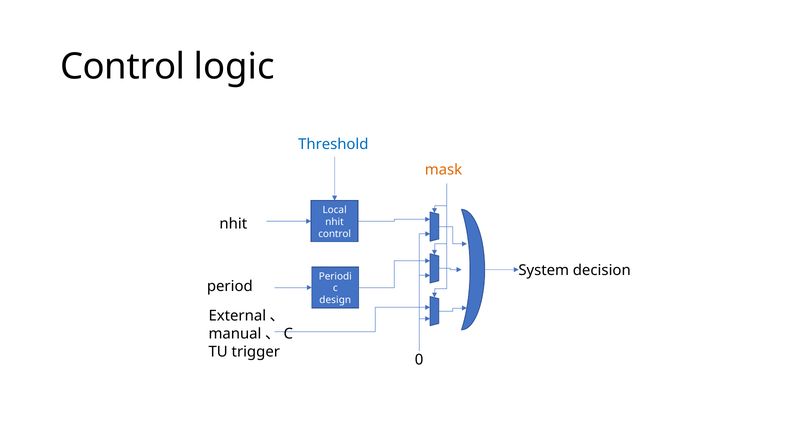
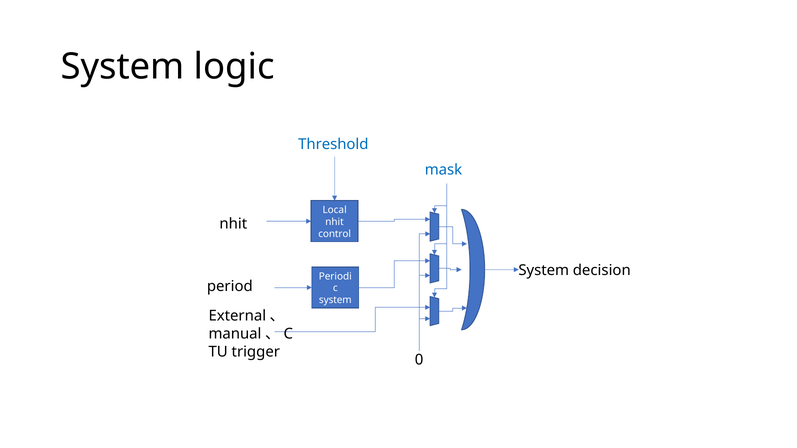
Control: Control -> System (123, 67)
mask colour: orange -> blue (443, 170)
design: design -> system (335, 300)
